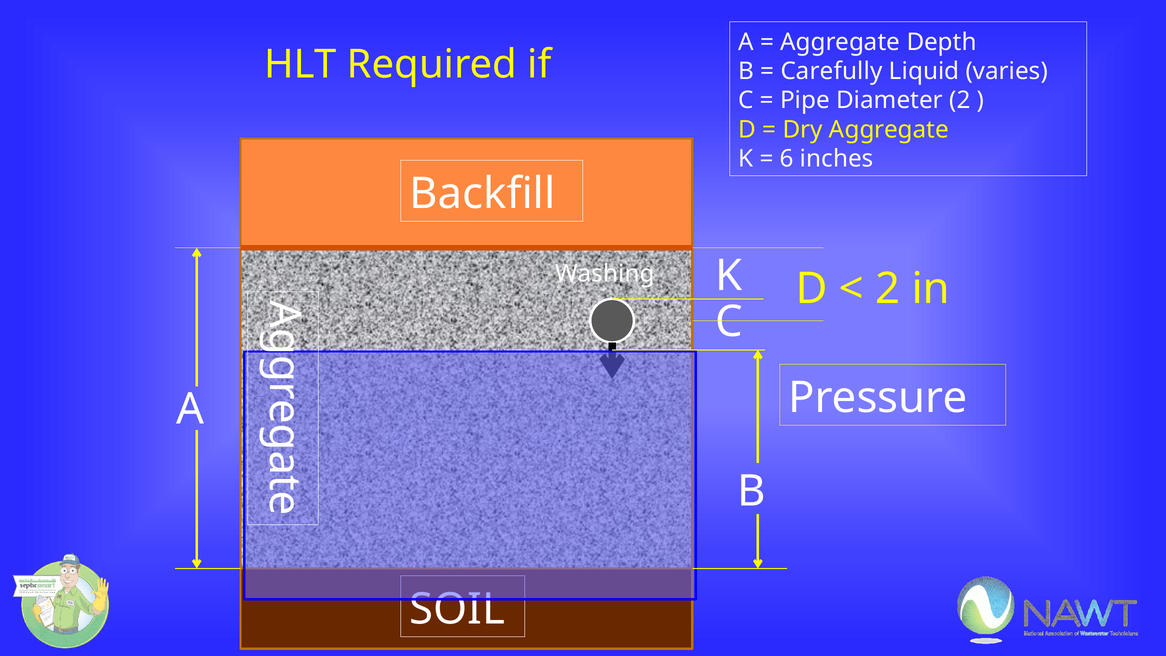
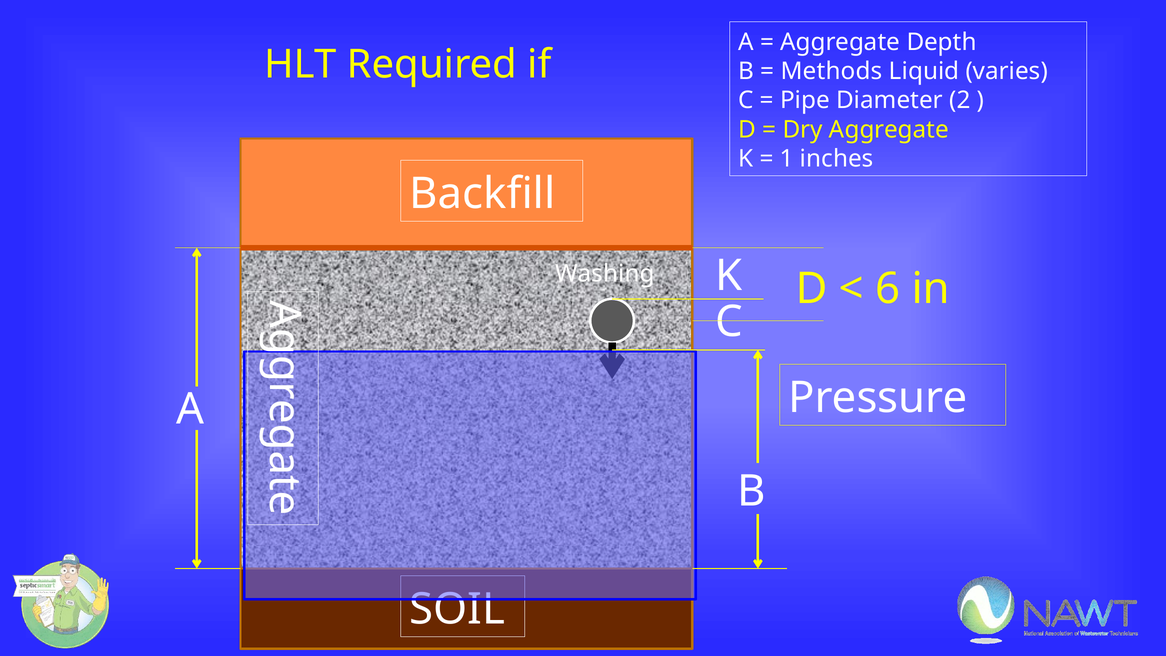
Carefully: Carefully -> Methods (831, 71)
6: 6 -> 1 (787, 159)
2: 2 -> 6 (888, 289)
